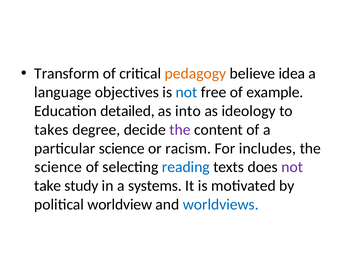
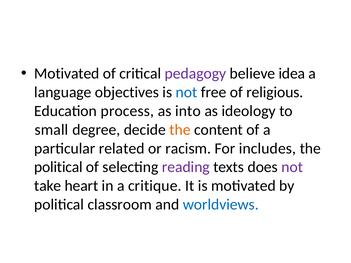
Transform: Transform -> Motivated (67, 74)
pedagogy colour: orange -> purple (195, 74)
example: example -> religious (275, 92)
detailed: detailed -> process (127, 111)
takes: takes -> small (51, 130)
the colour: purple -> orange (180, 130)
particular science: science -> related (122, 149)
science: science -> political (58, 167)
reading colour: blue -> purple (186, 167)
study: study -> heart (81, 186)
systems: systems -> critique (155, 186)
worldview: worldview -> classroom (120, 205)
